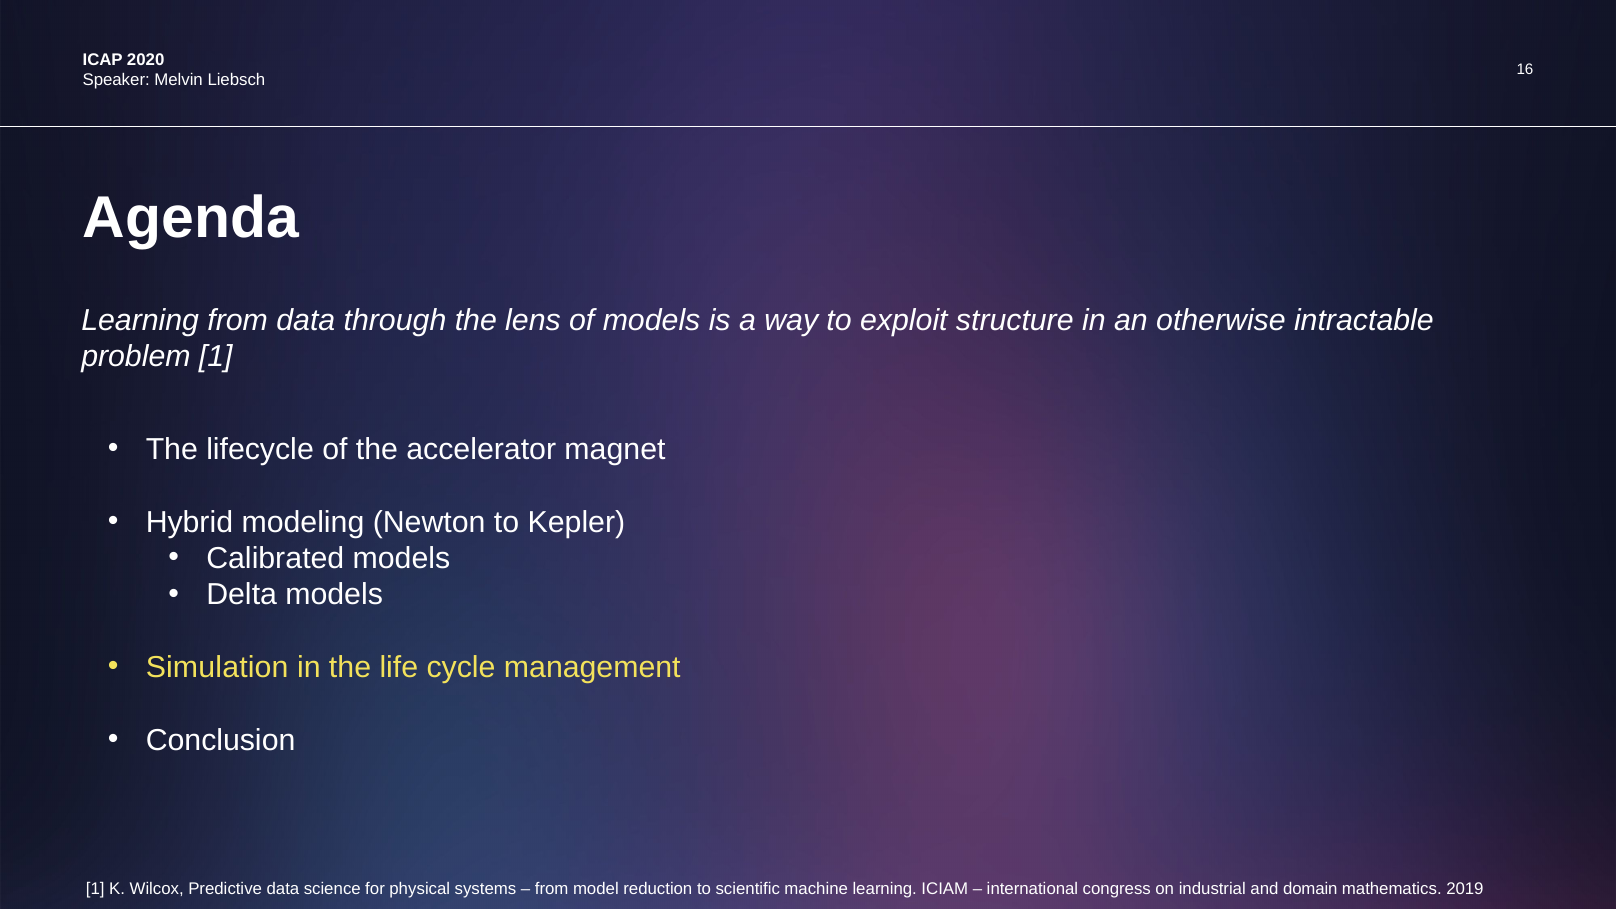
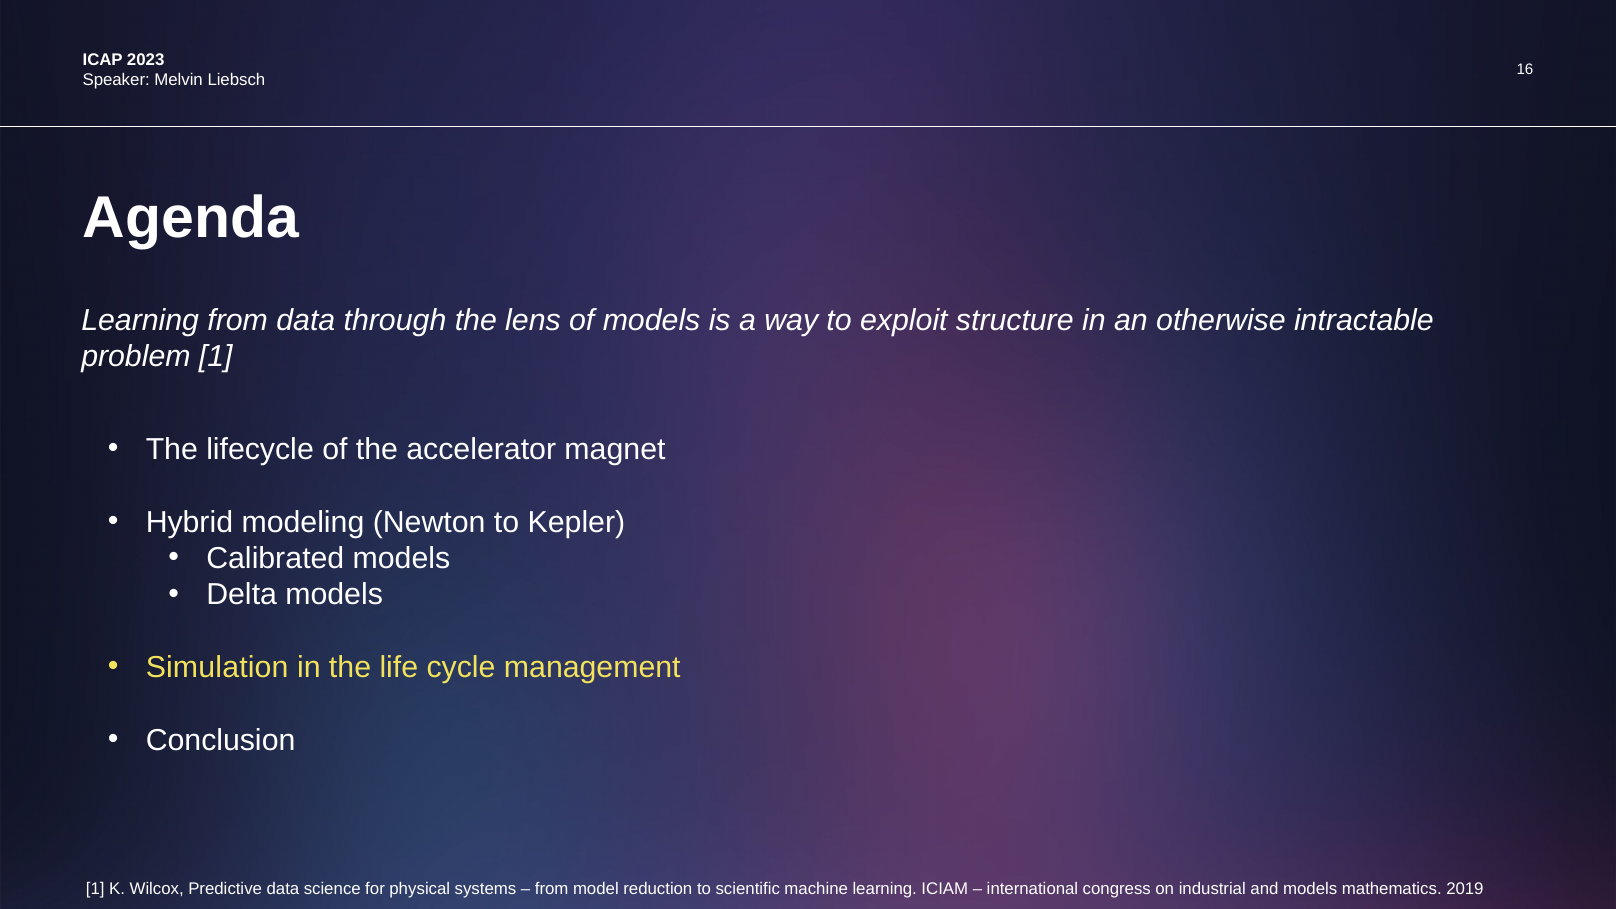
2020: 2020 -> 2023 (146, 60)
and domain: domain -> models (1310, 888)
